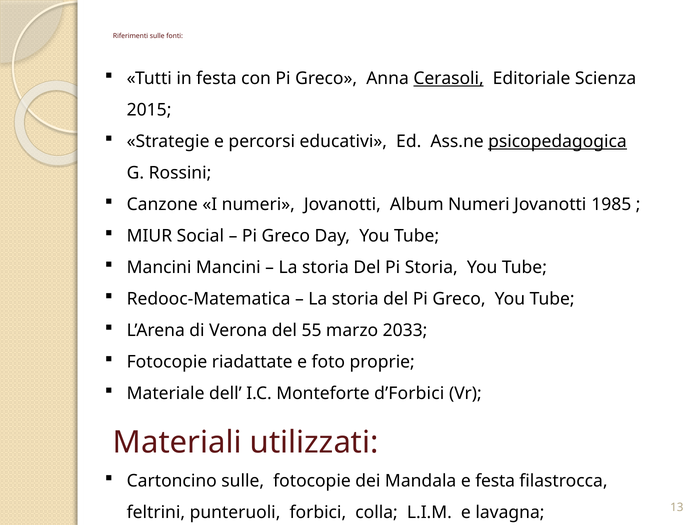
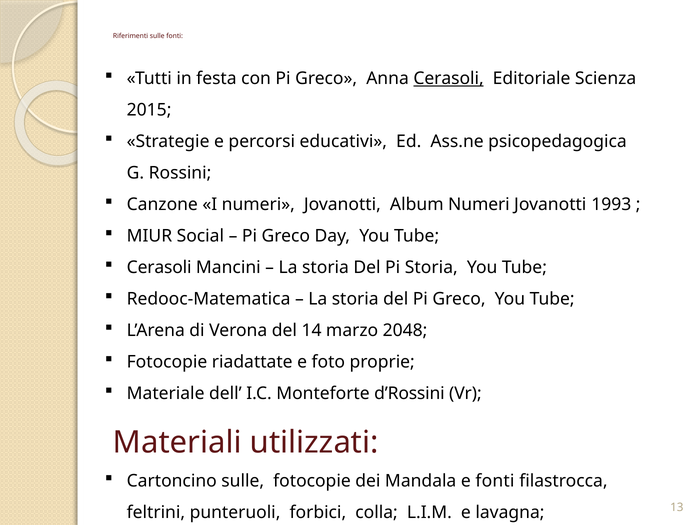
psicopedagogica underline: present -> none (557, 142)
1985: 1985 -> 1993 (611, 205)
Mancini: Mancini -> Cerasoli (159, 268)
55: 55 -> 14 (312, 331)
2033: 2033 -> 2048 (405, 331)
d’Forbici: d’Forbici -> d’Rossini (409, 394)
e festa: festa -> fonti (495, 481)
